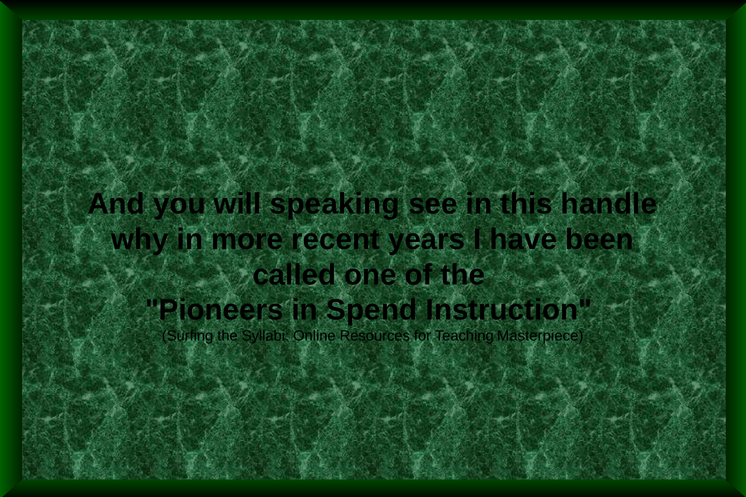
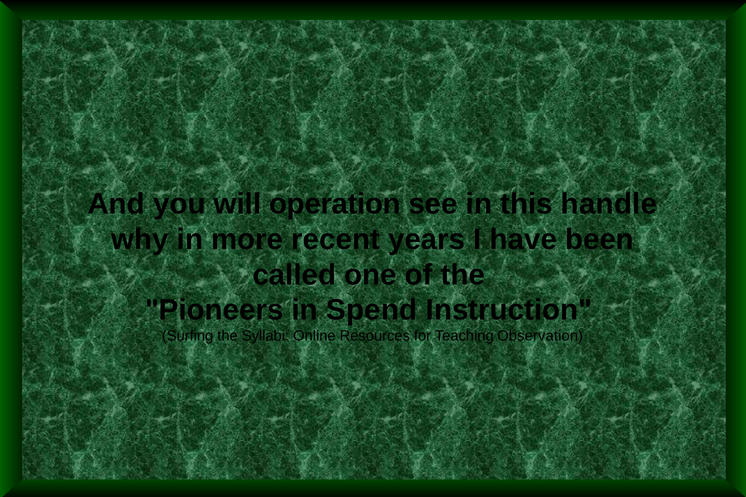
speaking: speaking -> operation (335, 204)
Masterpiece: Masterpiece -> Observation (540, 336)
